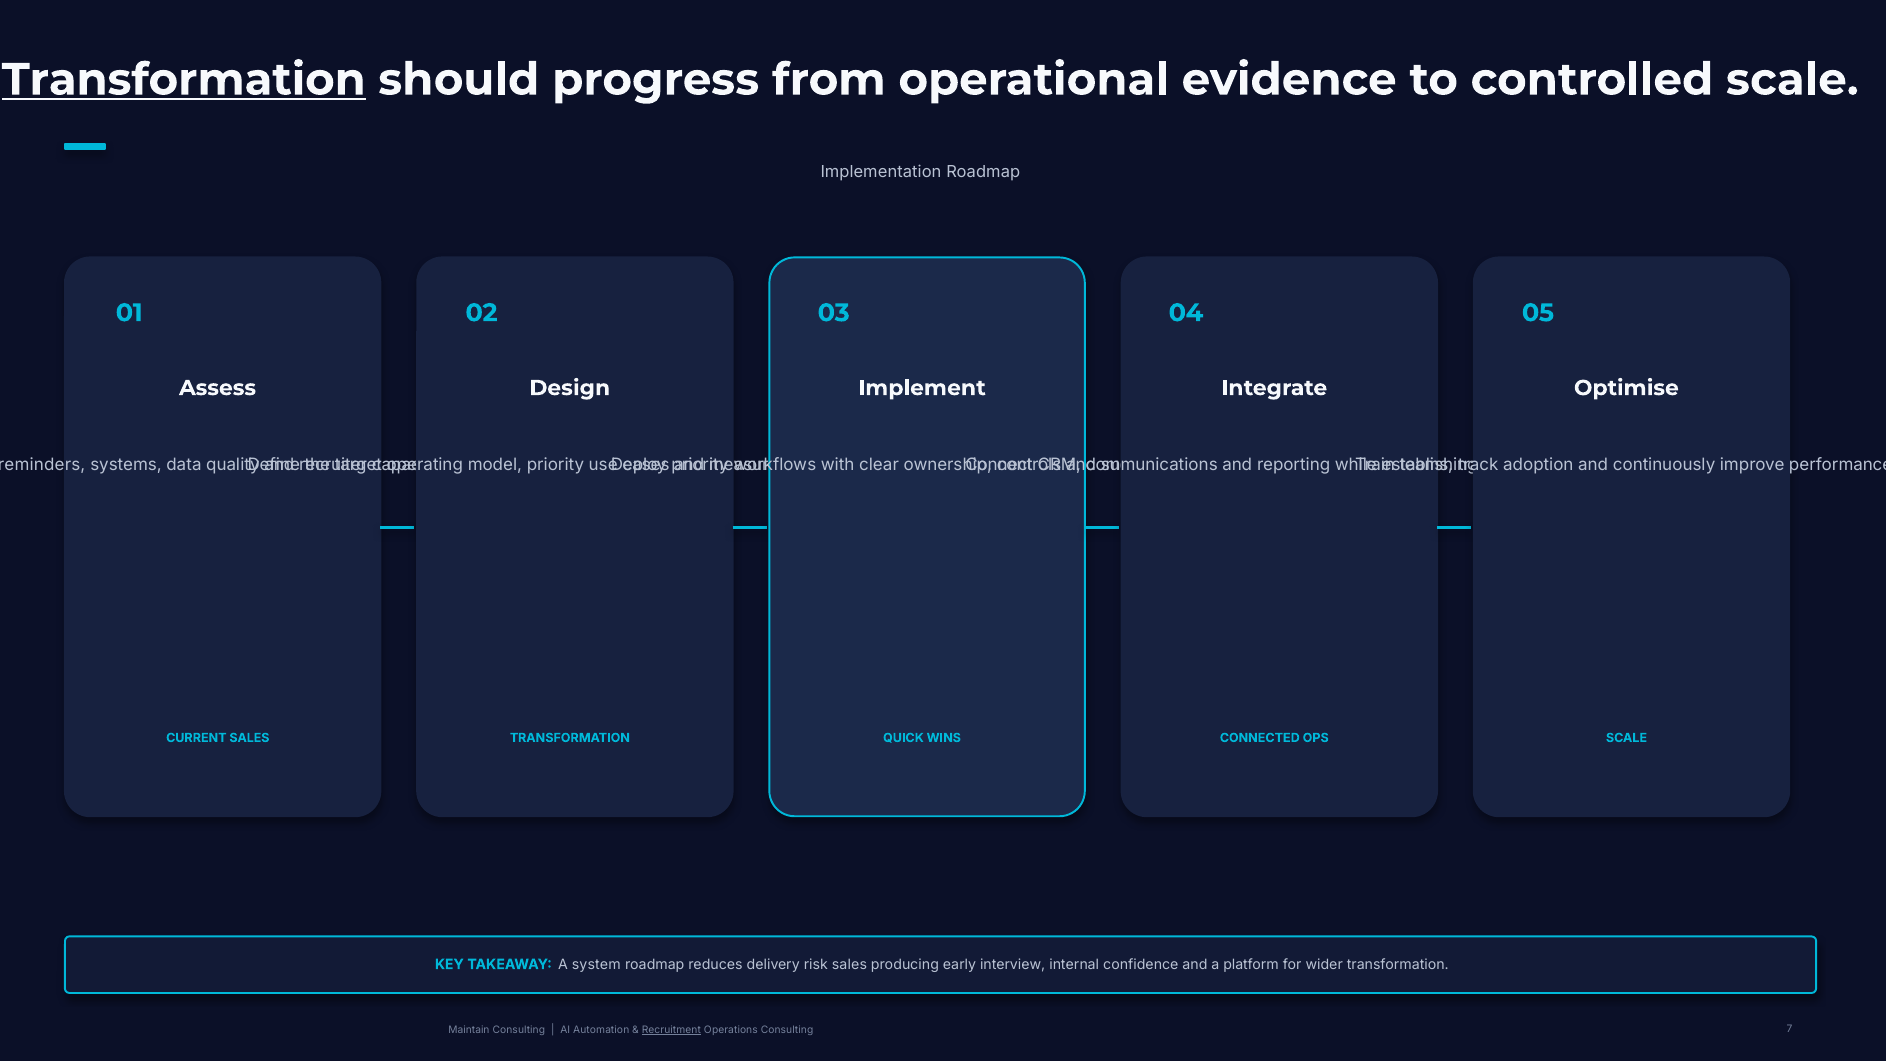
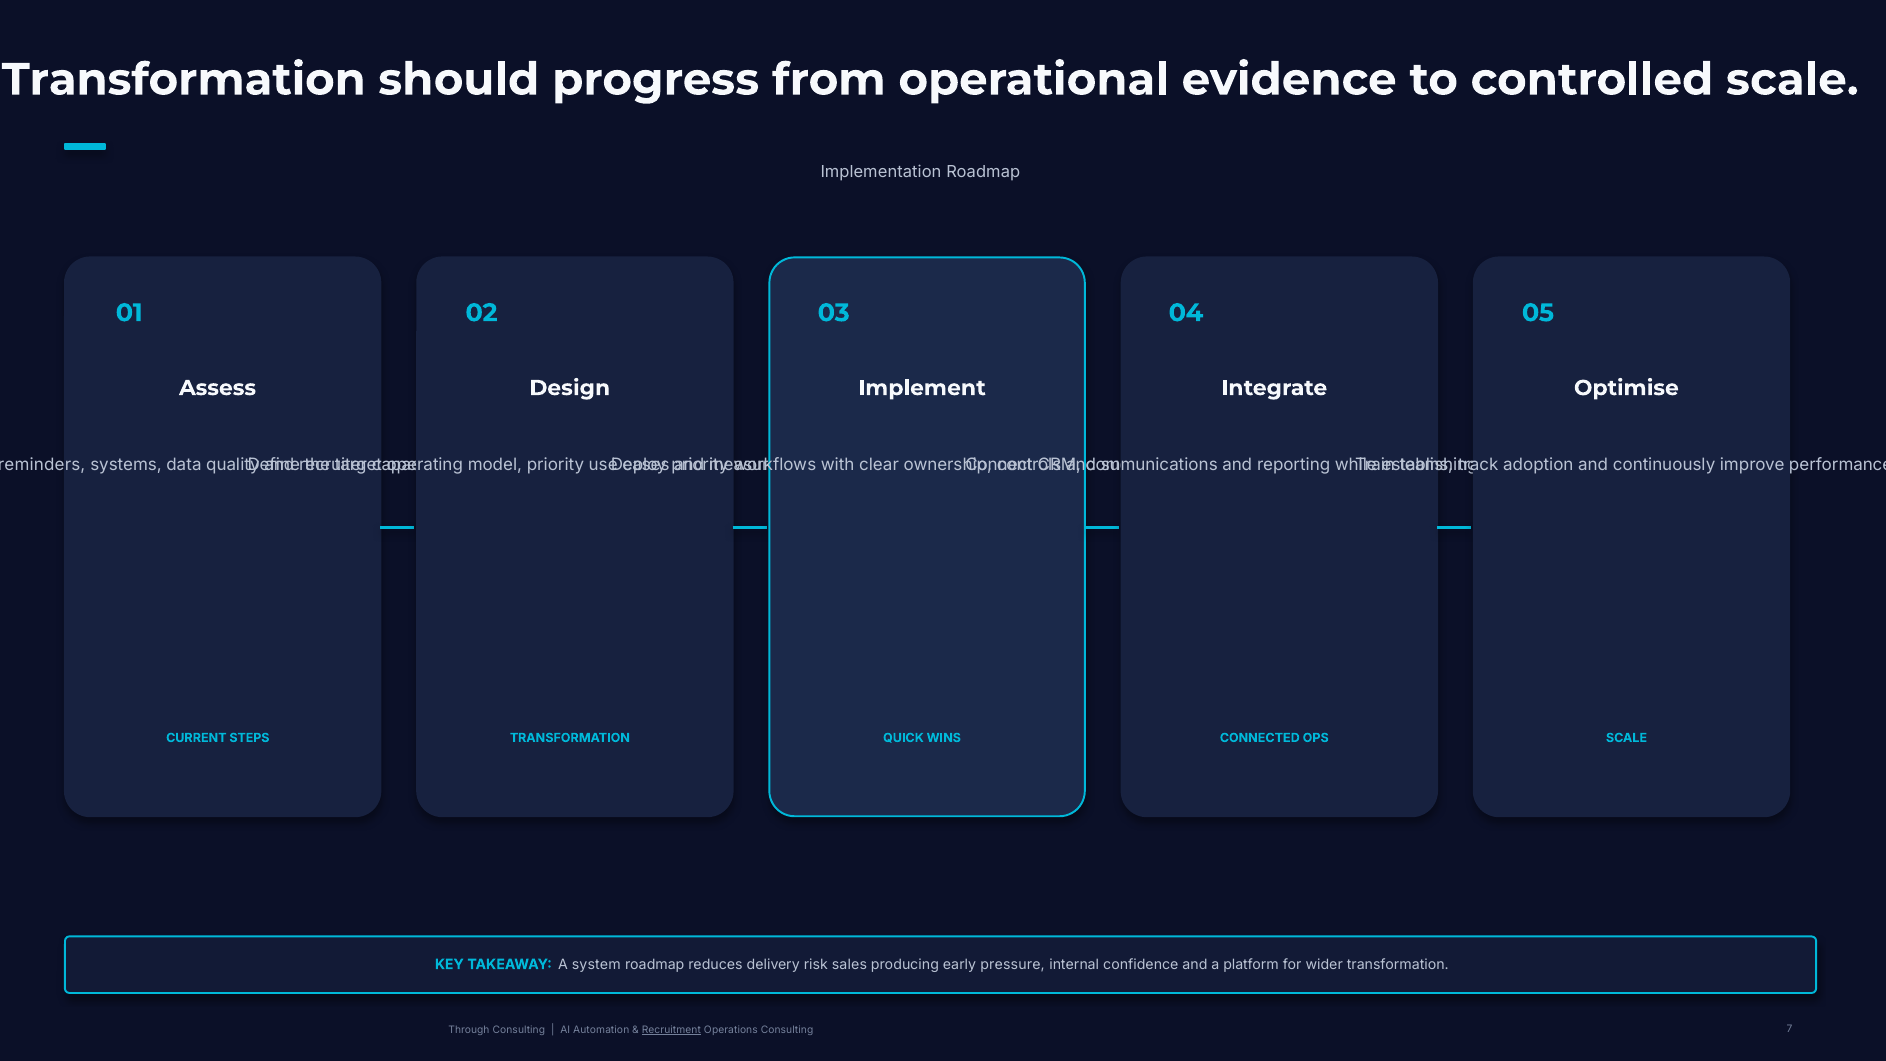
Transformation underline: present -> none (184, 80)
CURRENT SALES: SALES -> STEPS (249, 738)
interview: interview -> pressure (1013, 964)
Maintain: Maintain -> Through (469, 1030)
